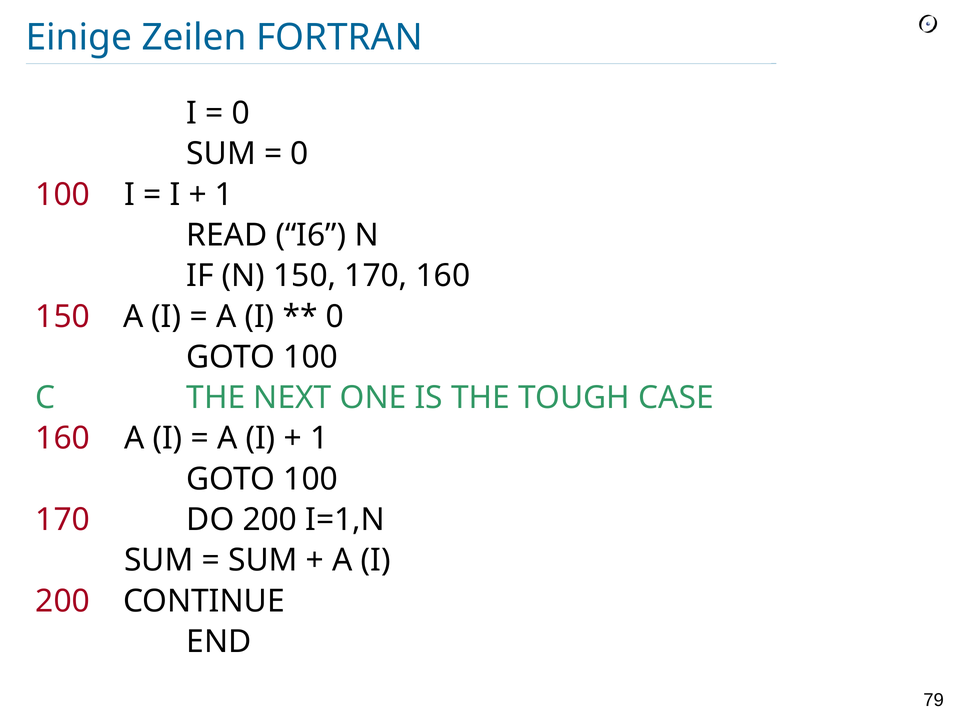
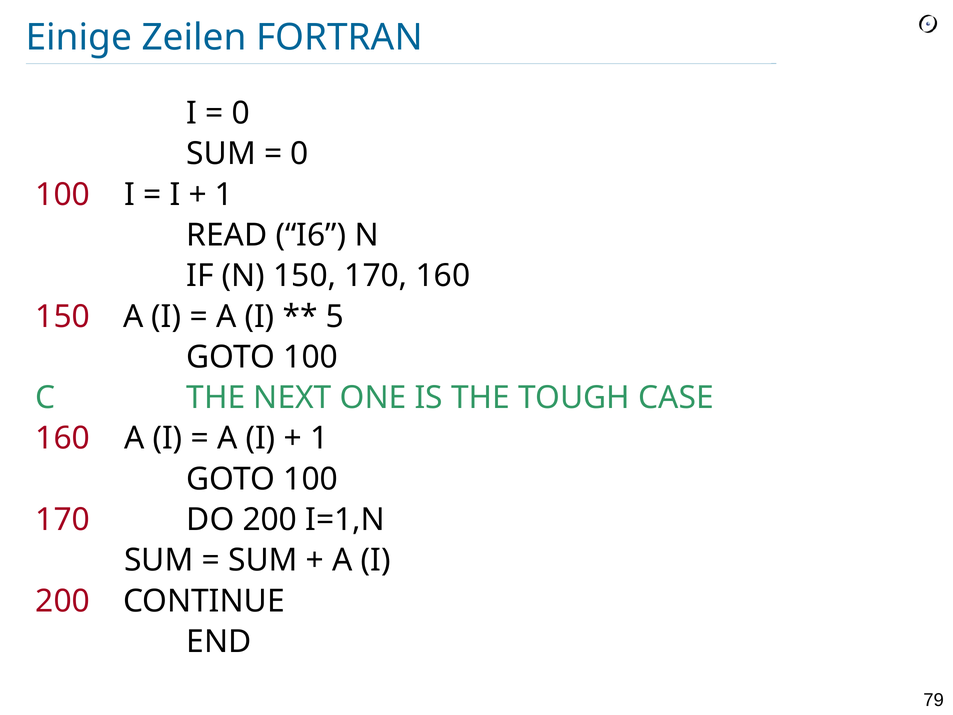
0: 0 -> 5 (335, 316)
